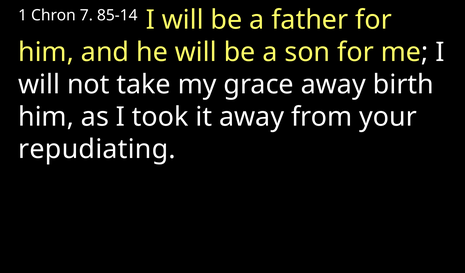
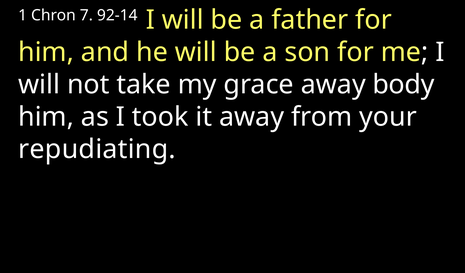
85-14: 85-14 -> 92-14 (117, 15)
birth: birth -> body (404, 84)
